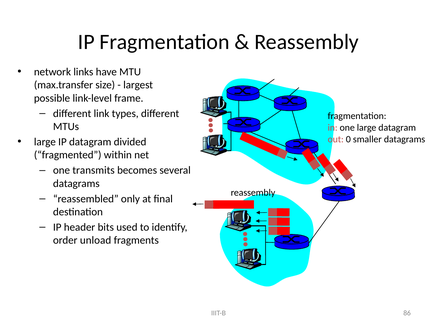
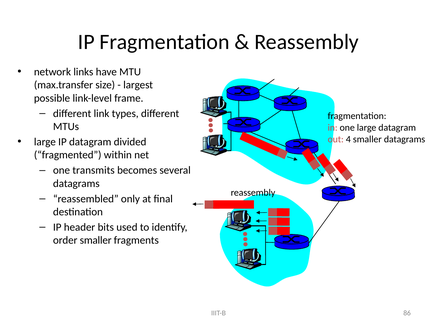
0: 0 -> 4 (348, 139)
order unload: unload -> smaller (96, 240)
